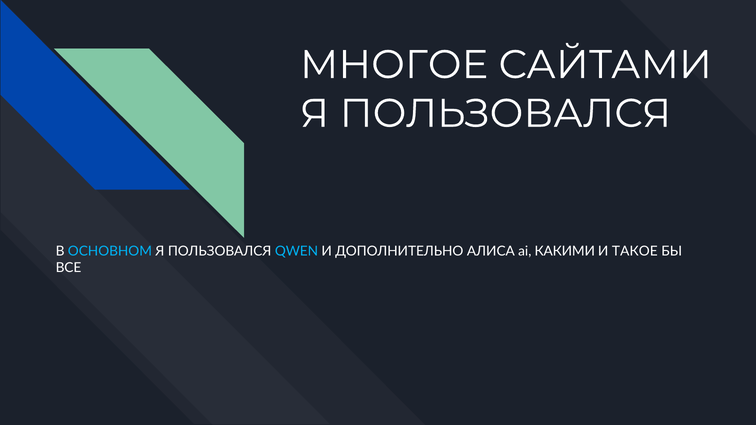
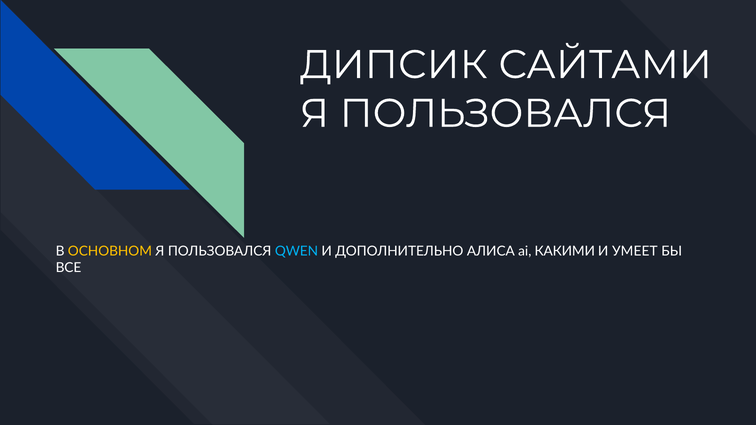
МНОГОЕ: МНОГОЕ -> ДИПСИК (394, 65)
ОСНОВНОМ colour: light blue -> yellow (110, 252)
ТАКОЕ: ТАКОЕ -> УМЕЕТ (635, 252)
